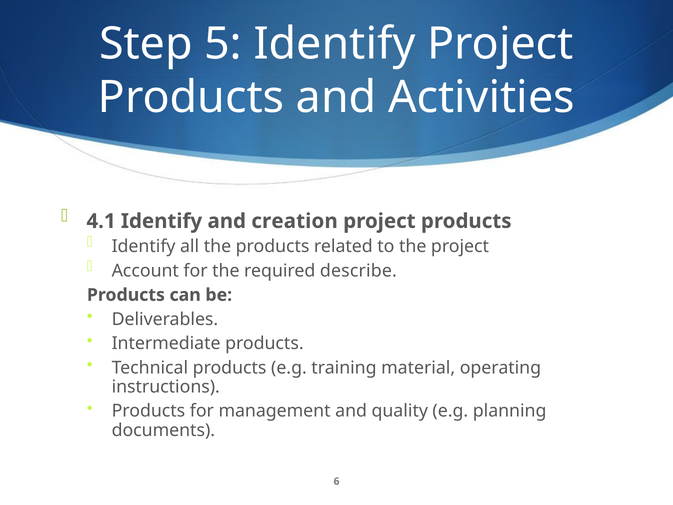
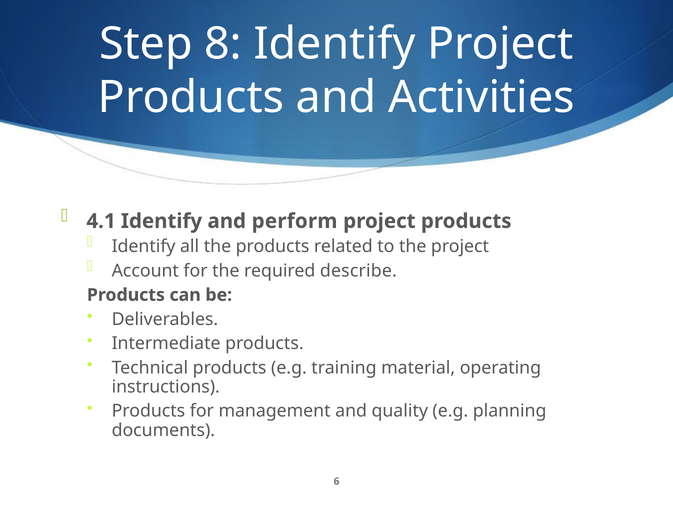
5: 5 -> 8 (223, 44)
creation: creation -> perform (295, 221)
